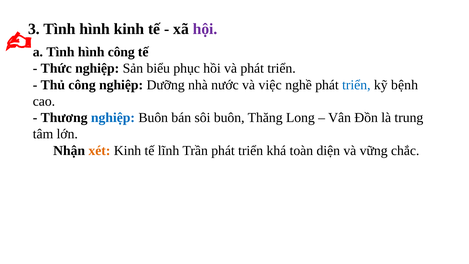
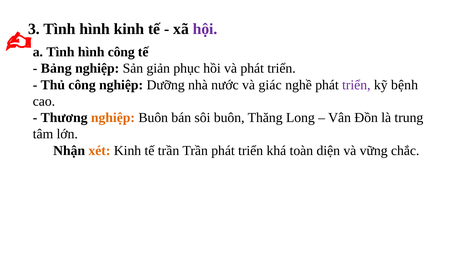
Thức: Thức -> Bảng (56, 68)
biểu: biểu -> giản (158, 68)
việc: việc -> giác (270, 85)
triển colour: blue -> purple (356, 85)
nghiệp colour: blue -> orange (113, 118)
tế lĩnh: lĩnh -> trần (169, 150)
